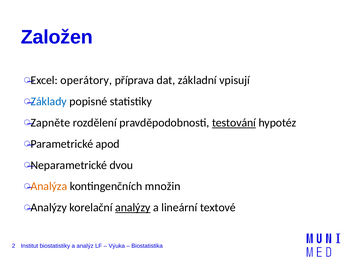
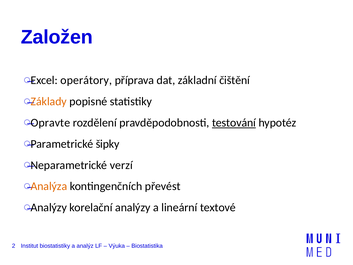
vpisují: vpisují -> čištění (235, 80)
Základy colour: blue -> orange (49, 101)
Zapněte: Zapněte -> Opravte (50, 123)
apod: apod -> šipky (108, 144)
dvou: dvou -> verzí (121, 165)
množin: množin -> převést (163, 186)
analýzy underline: present -> none (133, 207)
